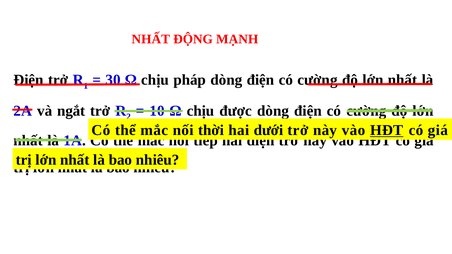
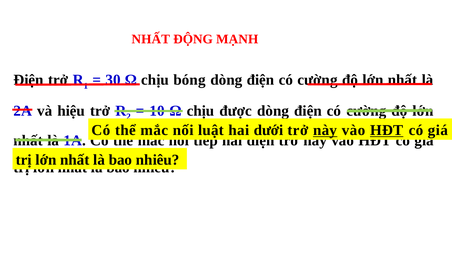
pháp: pháp -> bóng (190, 80)
ngắt: ngắt -> hiệu (71, 111)
thời: thời -> luật (211, 130)
này underline: none -> present (325, 130)
